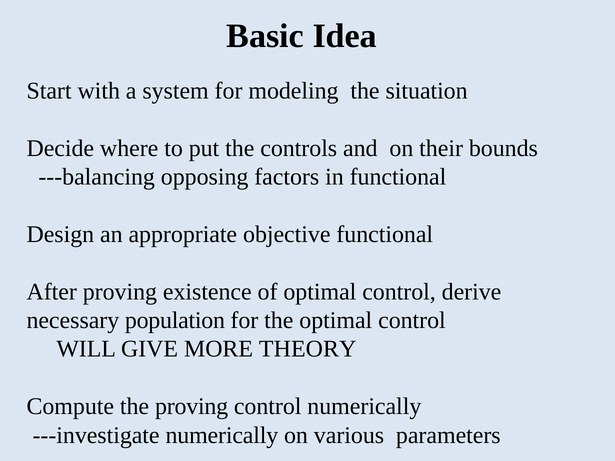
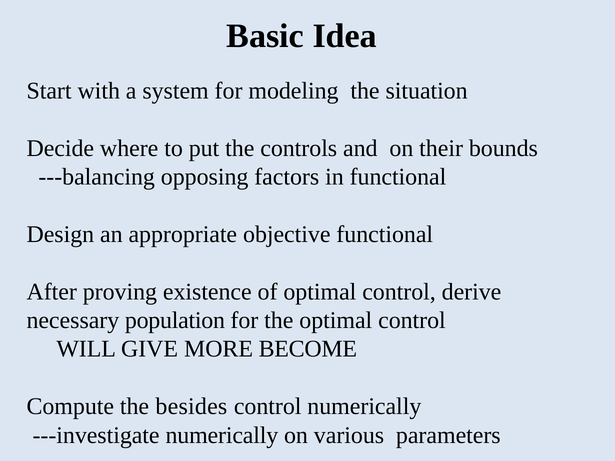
THEORY: THEORY -> BECOME (308, 349)
the proving: proving -> besides (191, 407)
